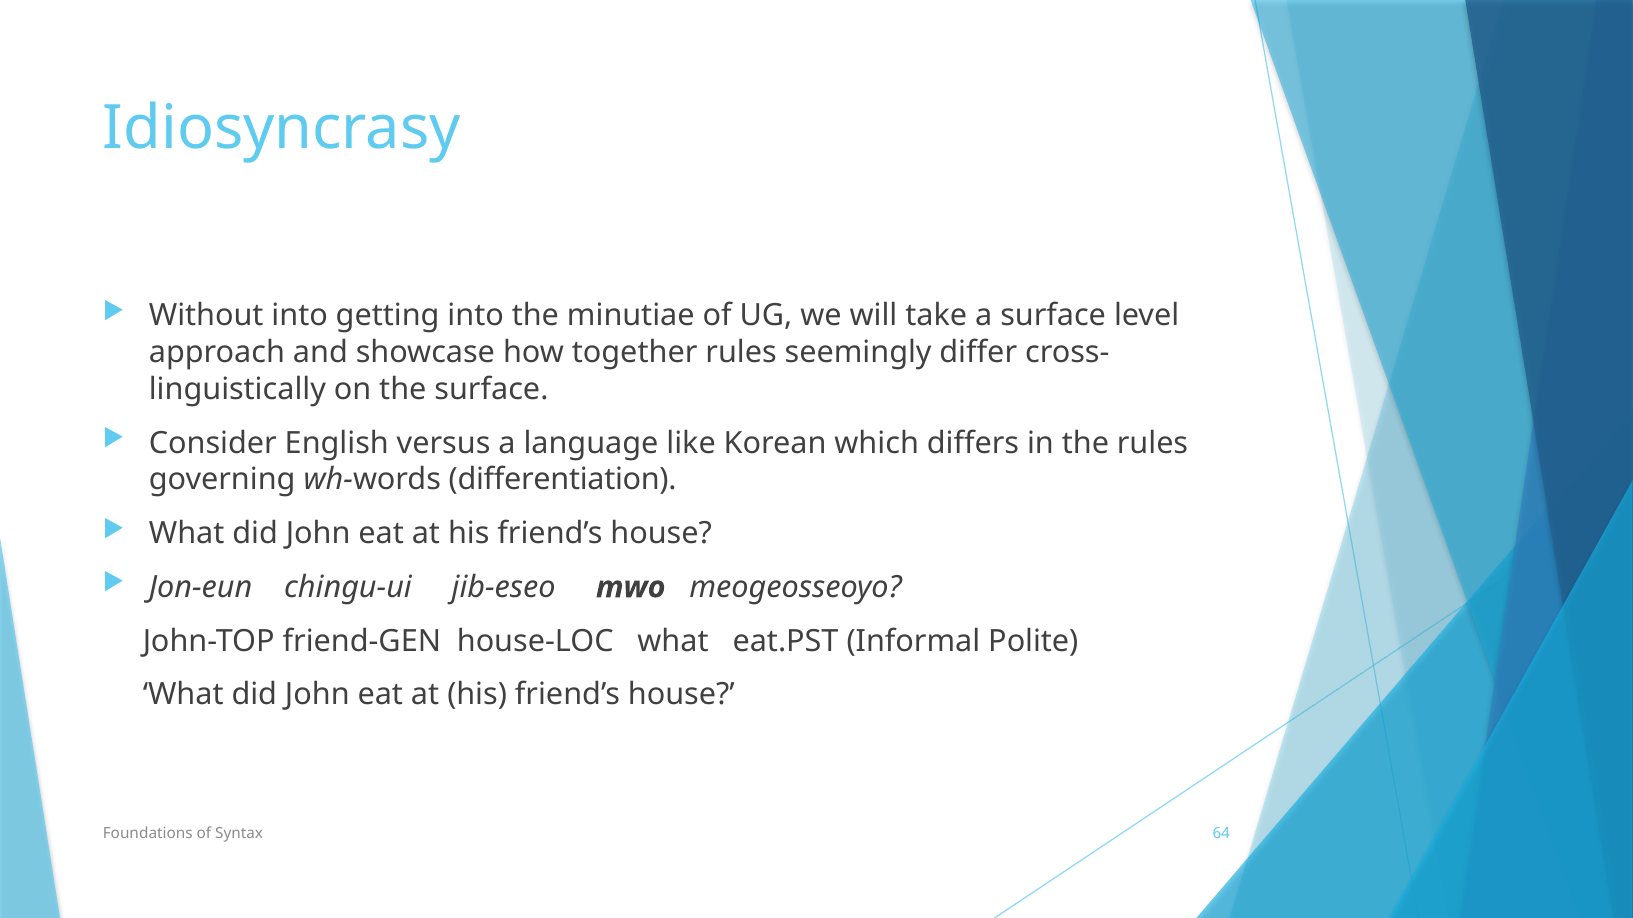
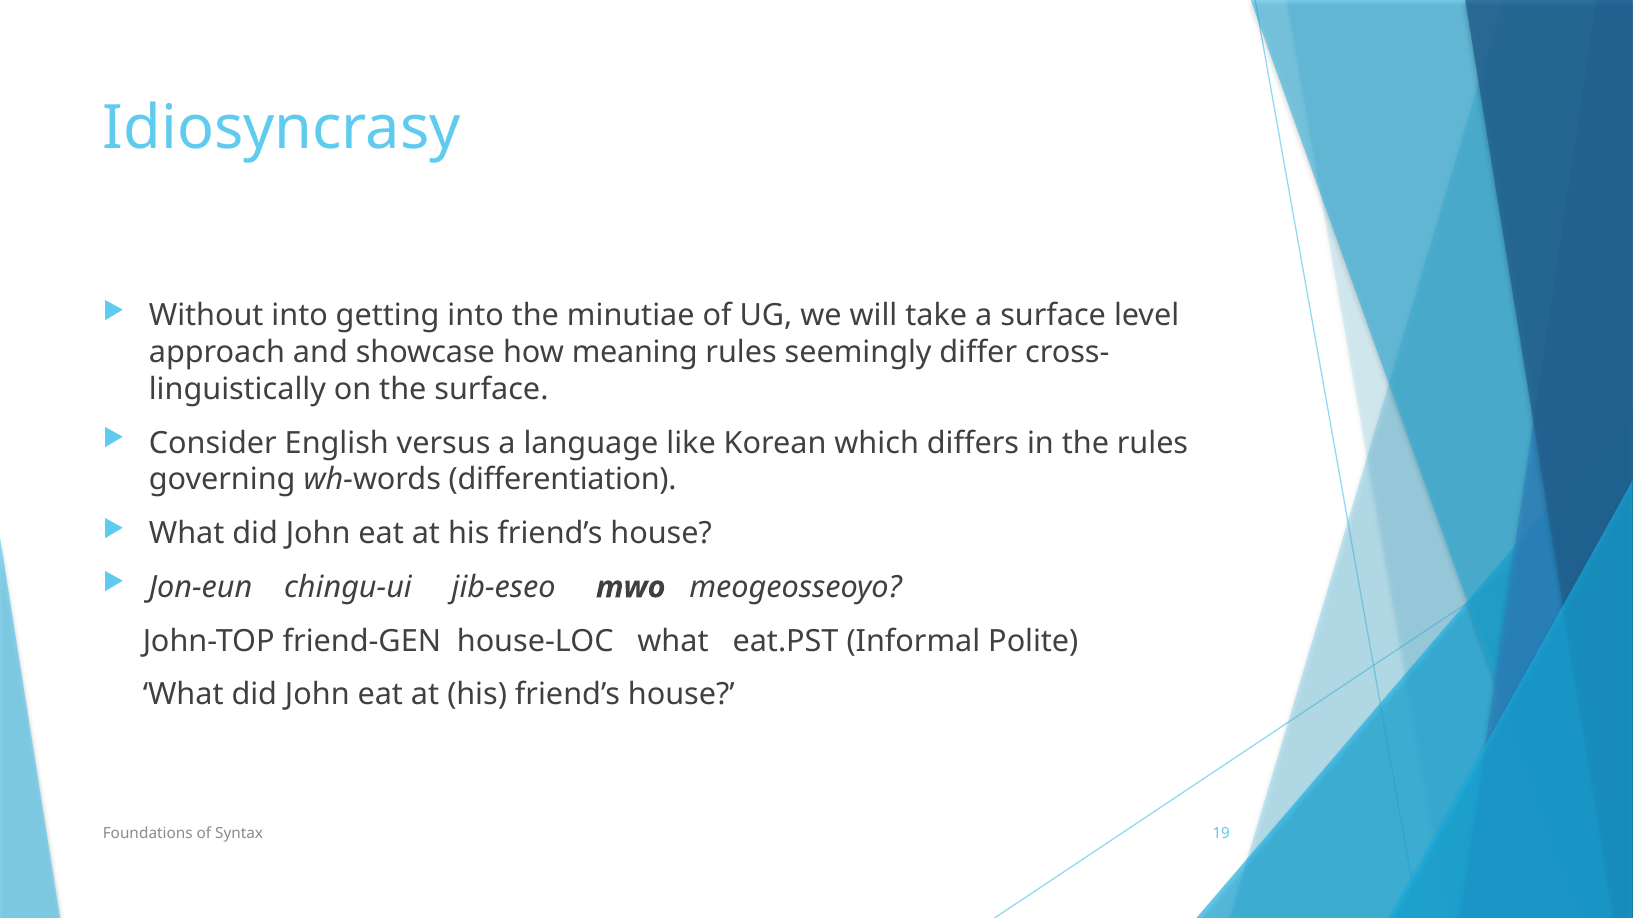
together: together -> meaning (635, 353)
64: 64 -> 19 (1221, 833)
